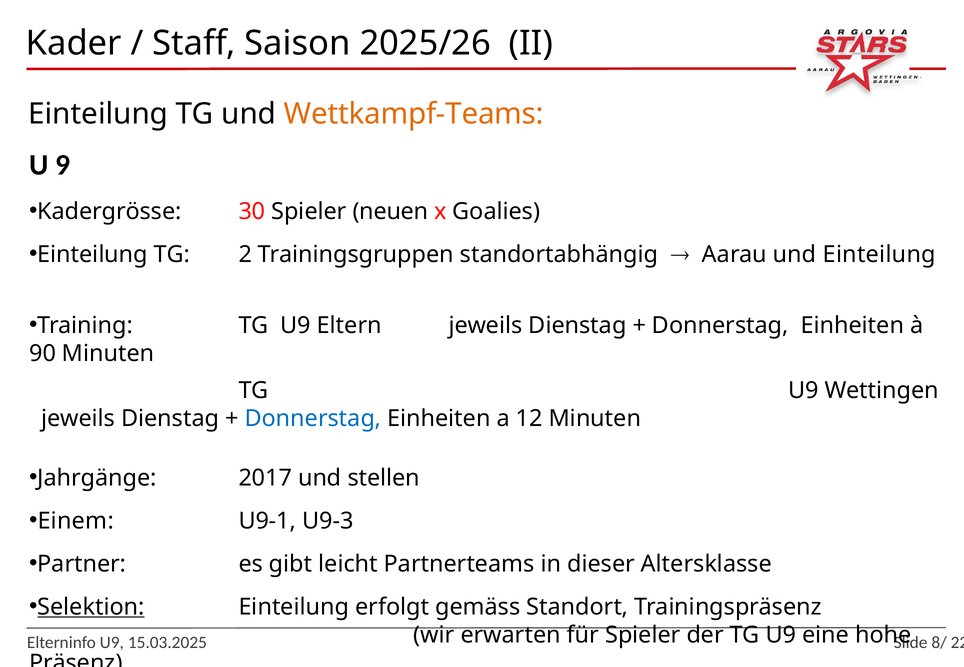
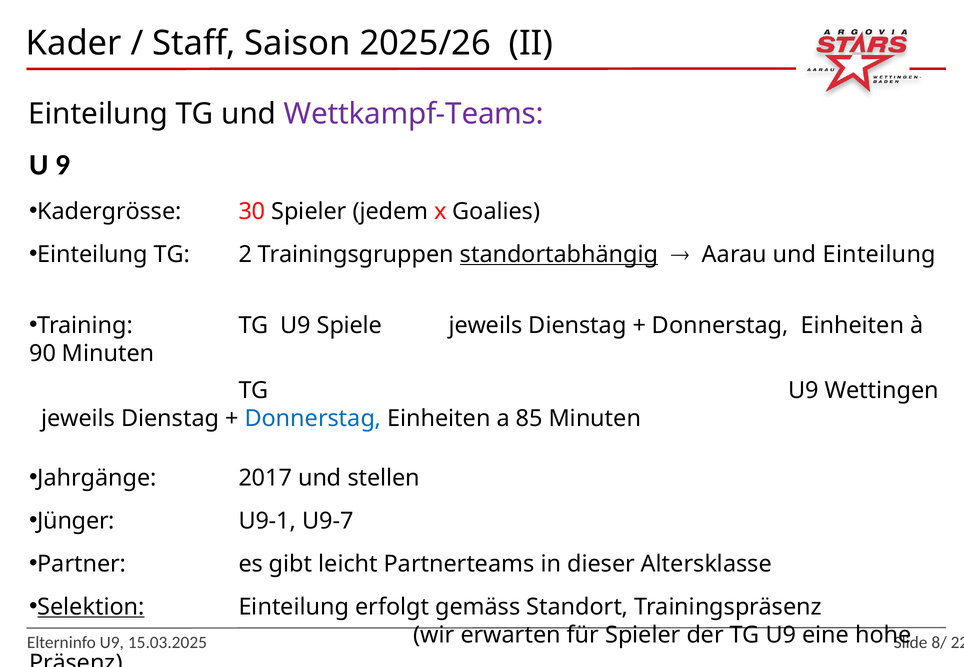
Wettkampf-Teams colour: orange -> purple (414, 114)
neuen: neuen -> jedem (390, 212)
standortabhängig underline: none -> present (559, 255)
Eltern: Eltern -> Spiele (349, 326)
12: 12 -> 85 (529, 419)
Einem: Einem -> Jünger (76, 521)
U9-3: U9-3 -> U9-7 (328, 521)
